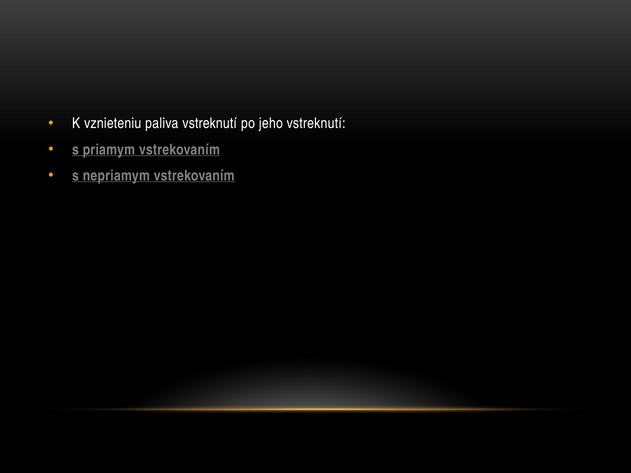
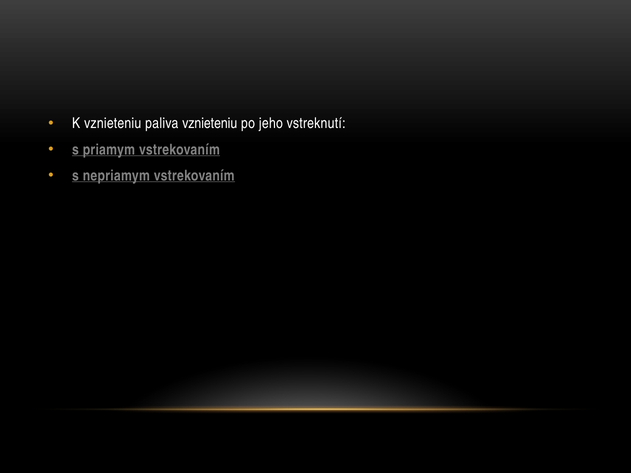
paliva vstreknutí: vstreknutí -> vznieteniu (210, 124)
